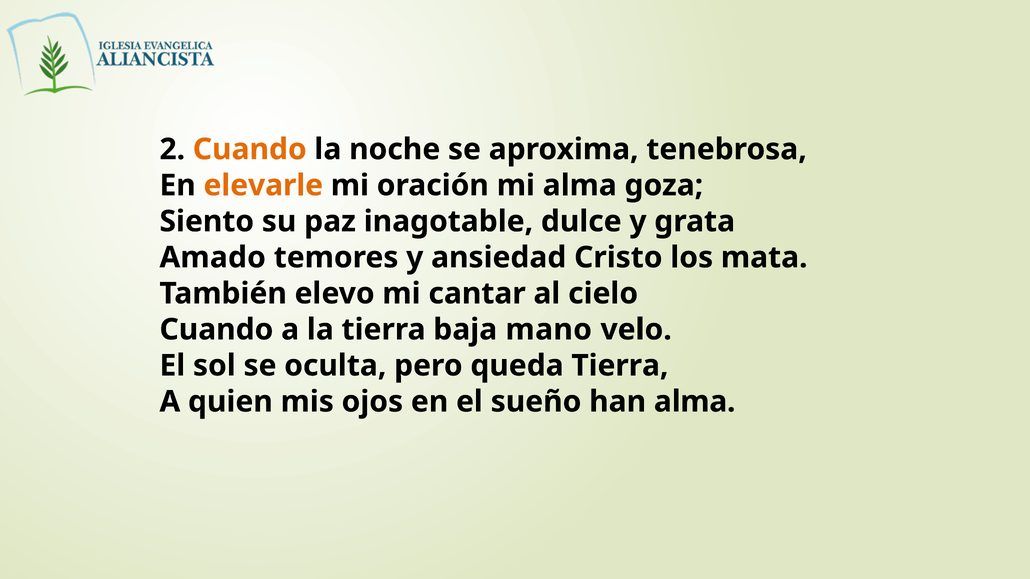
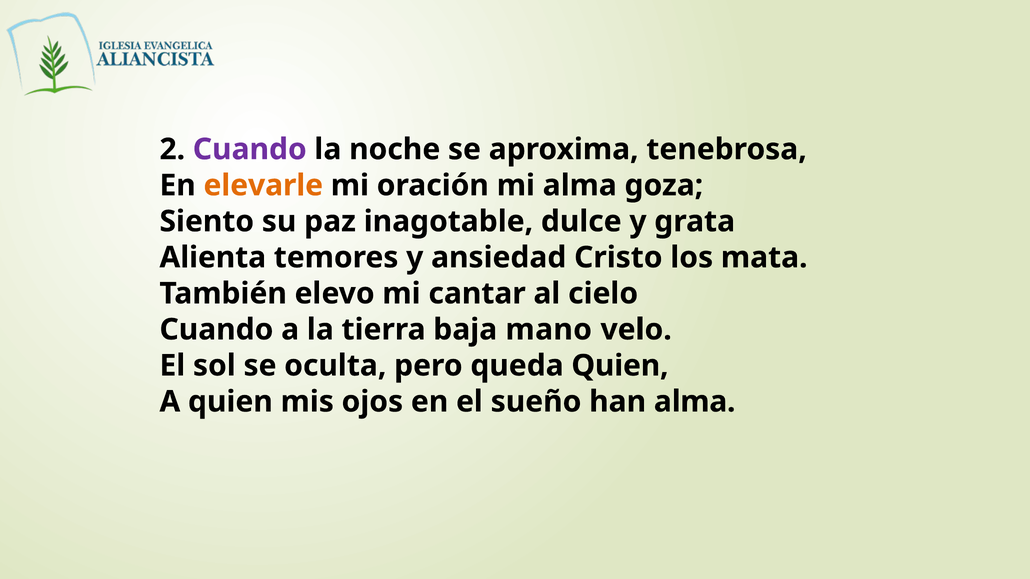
Cuando colour: orange -> purple (250, 149)
Amado: Amado -> Alienta (213, 258)
queda Tierra: Tierra -> Quien (620, 366)
